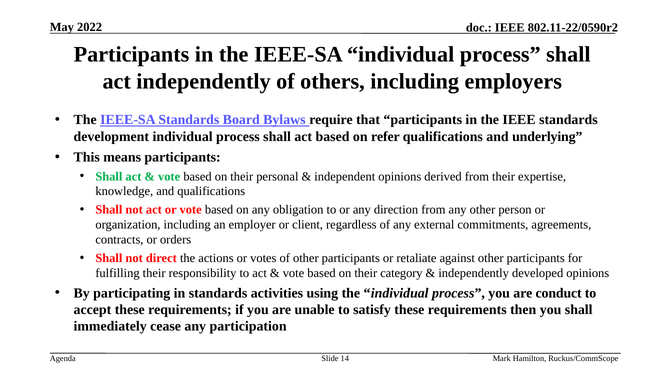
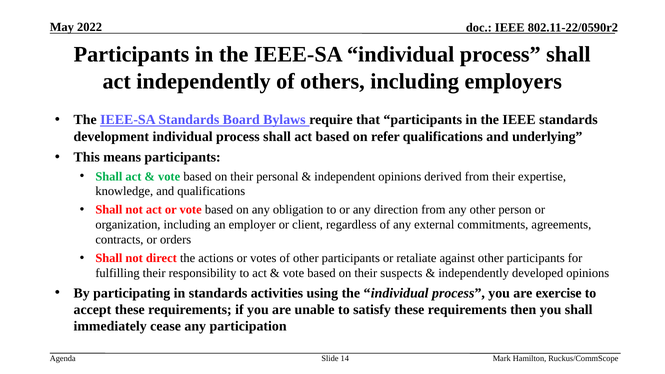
category: category -> suspects (401, 273)
conduct: conduct -> exercise (559, 293)
